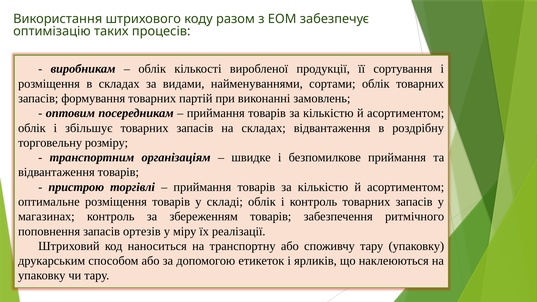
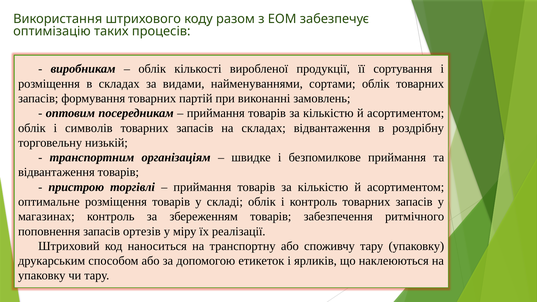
збільшує: збільшує -> символів (89, 128)
розміру: розміру -> низькій (106, 143)
